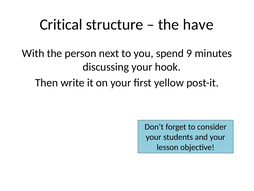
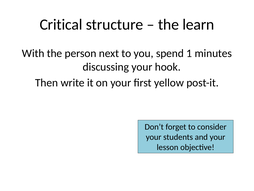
have: have -> learn (198, 25)
9: 9 -> 1 (189, 53)
